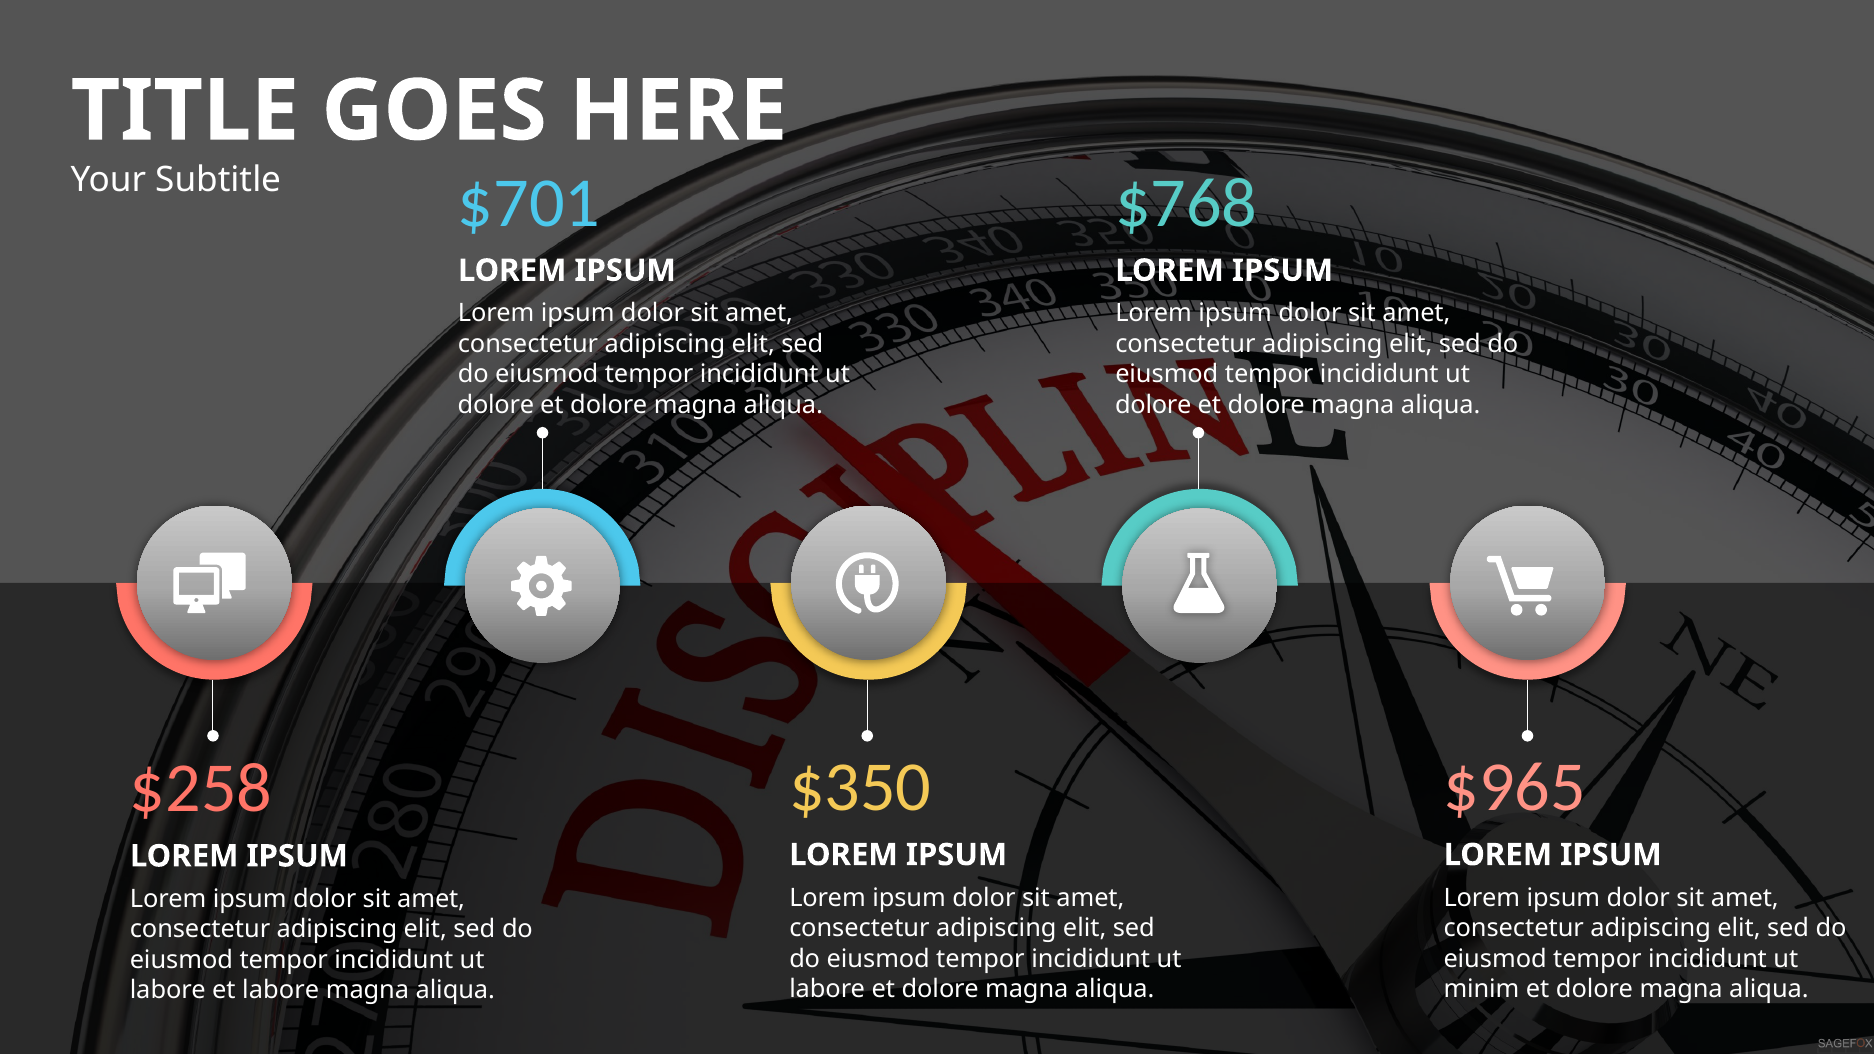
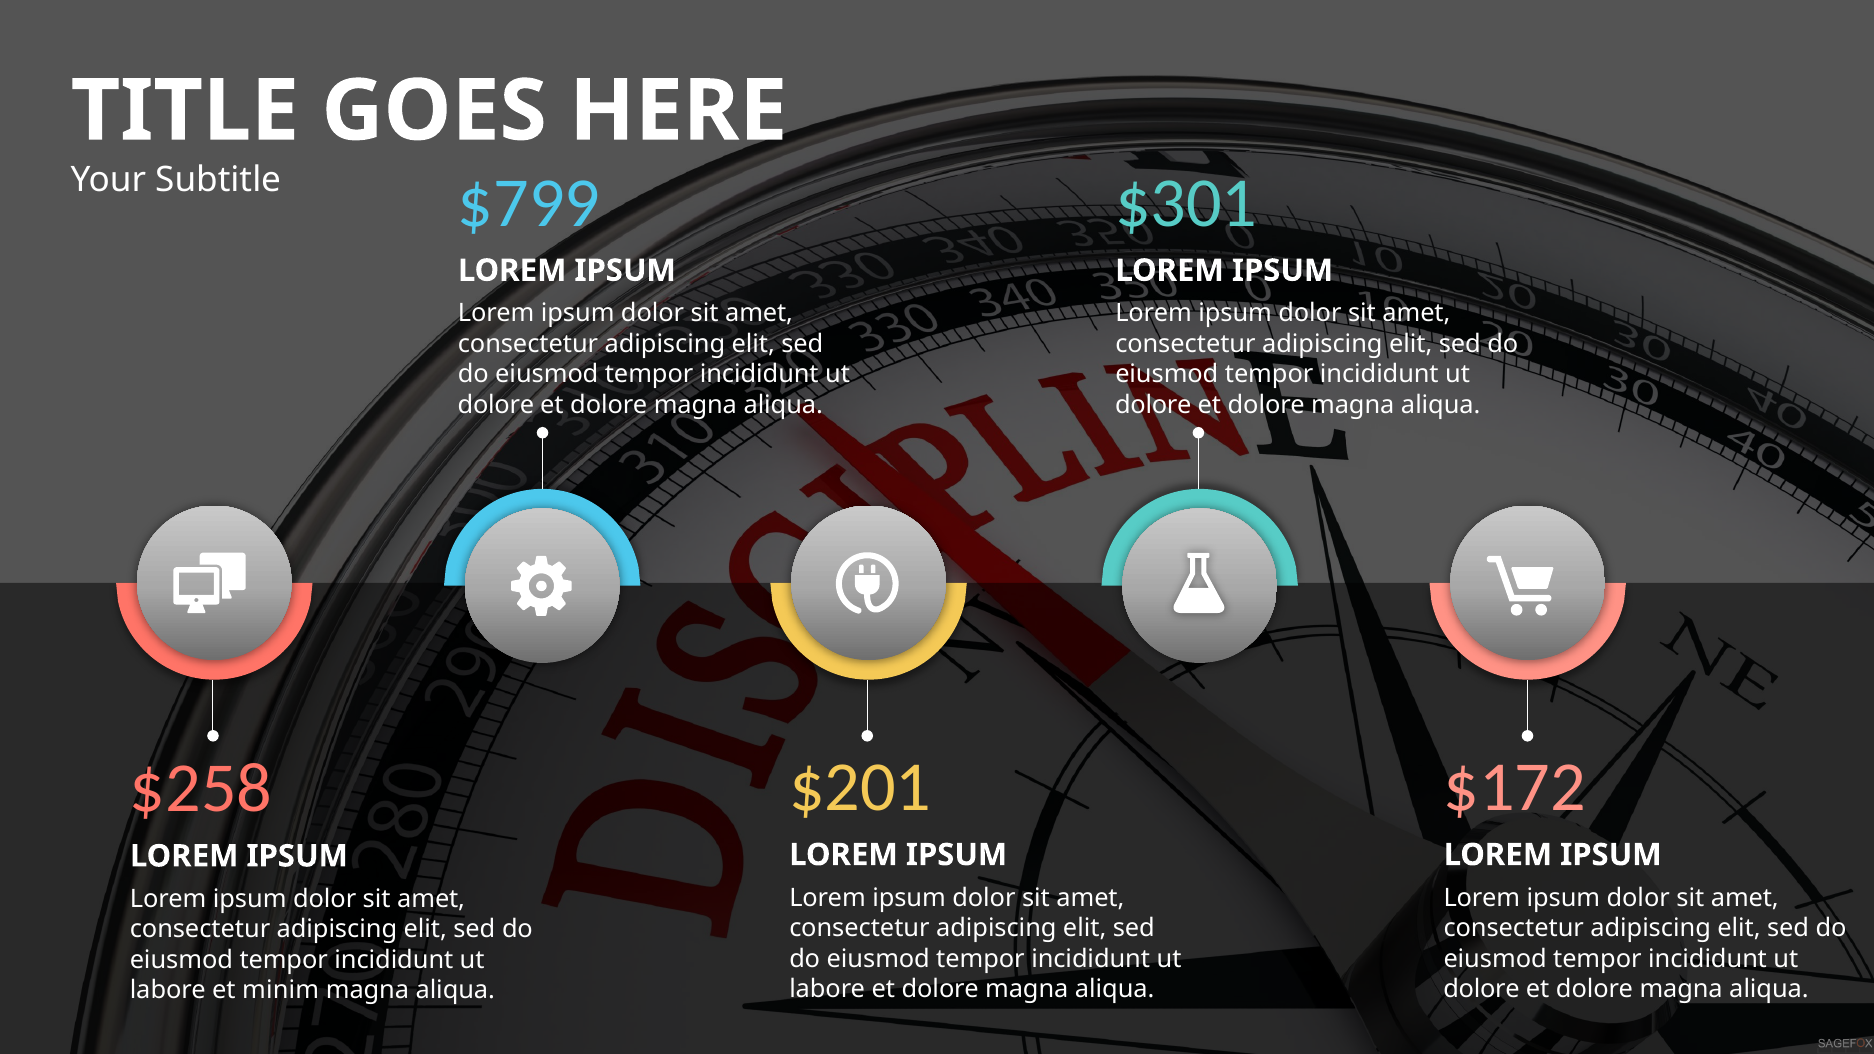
$701: $701 -> $799 (529, 203)
$768: $768 -> $301 (1186, 203)
$350: $350 -> $201 (860, 787)
$965: $965 -> $172 (1515, 787)
minim: minim -> dolore (1482, 989)
et labore: labore -> minim (281, 991)
